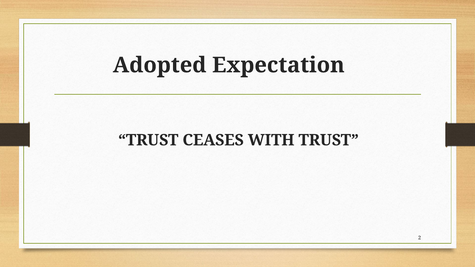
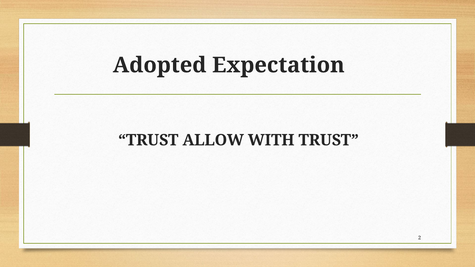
CEASES: CEASES -> ALLOW (213, 140)
